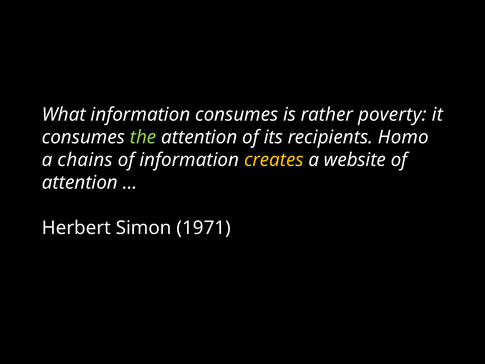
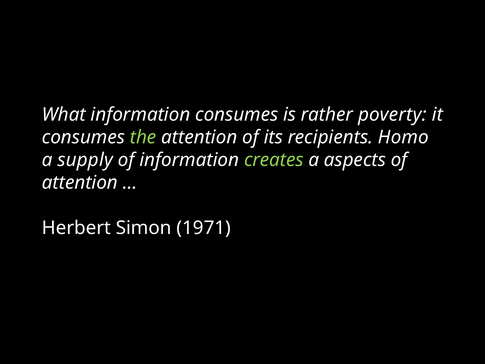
chains: chains -> supply (85, 160)
creates colour: yellow -> light green (274, 160)
website: website -> aspects (355, 160)
